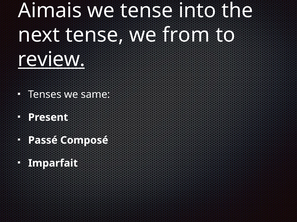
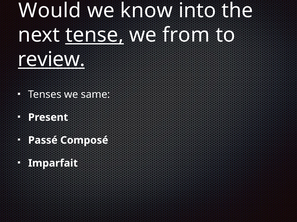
Aimais: Aimais -> Would (50, 11)
we tense: tense -> know (146, 11)
tense underline: none -> present (95, 35)
